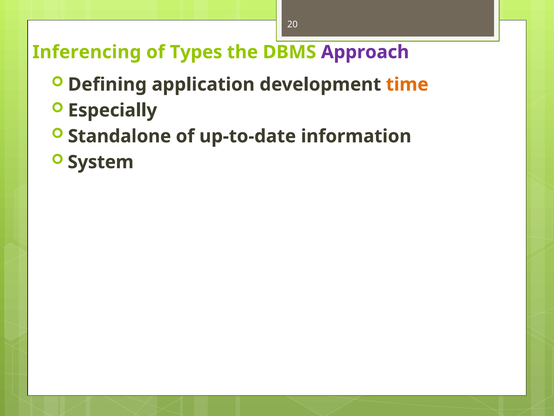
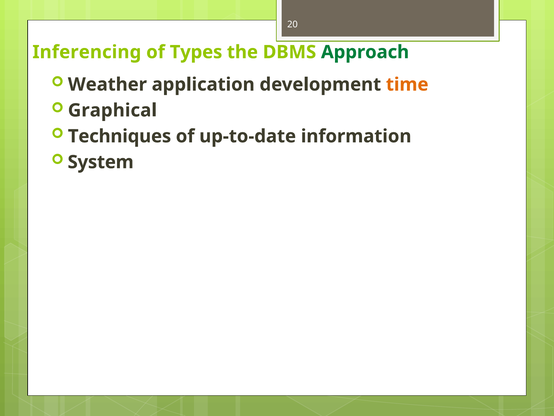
Approach colour: purple -> green (365, 52)
Defining: Defining -> Weather (107, 84)
Especially: Especially -> Graphical (112, 110)
Standalone: Standalone -> Techniques (120, 136)
